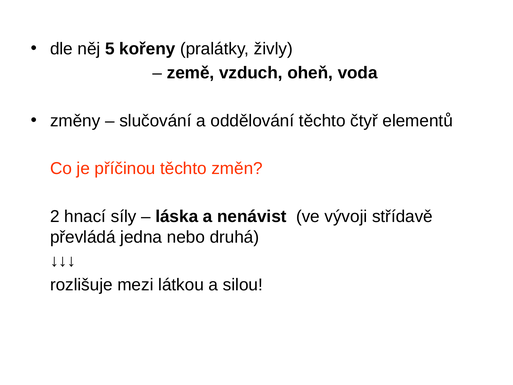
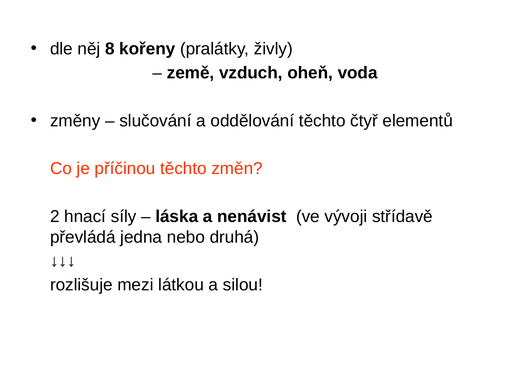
5: 5 -> 8 (110, 49)
